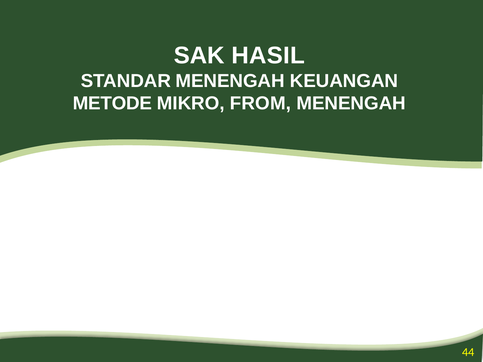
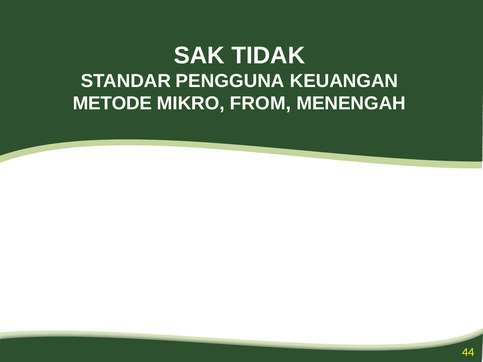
HASIL: HASIL -> TIDAK (268, 56)
STANDAR MENENGAH: MENENGAH -> PENGGUNA (230, 81)
